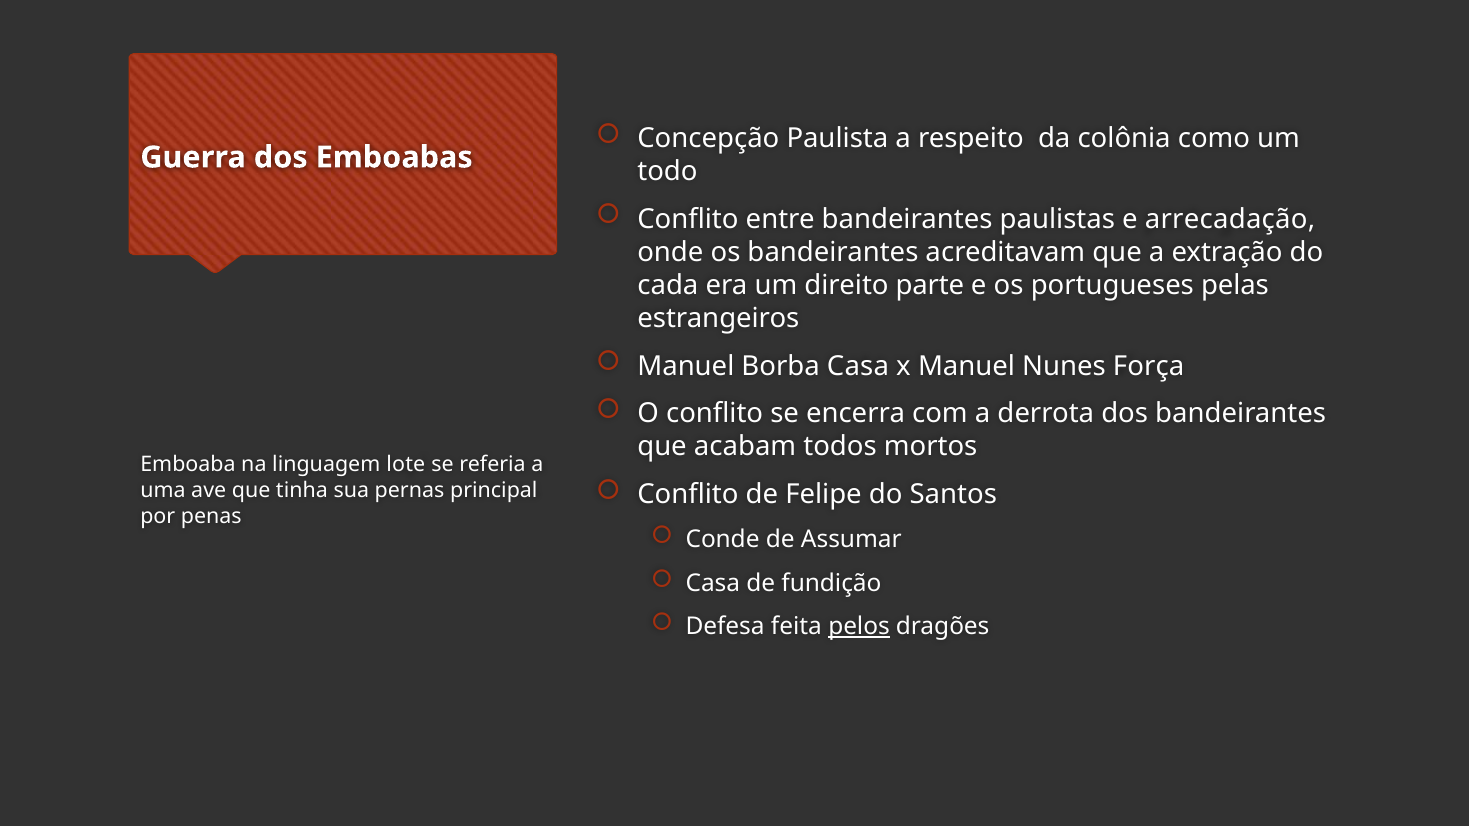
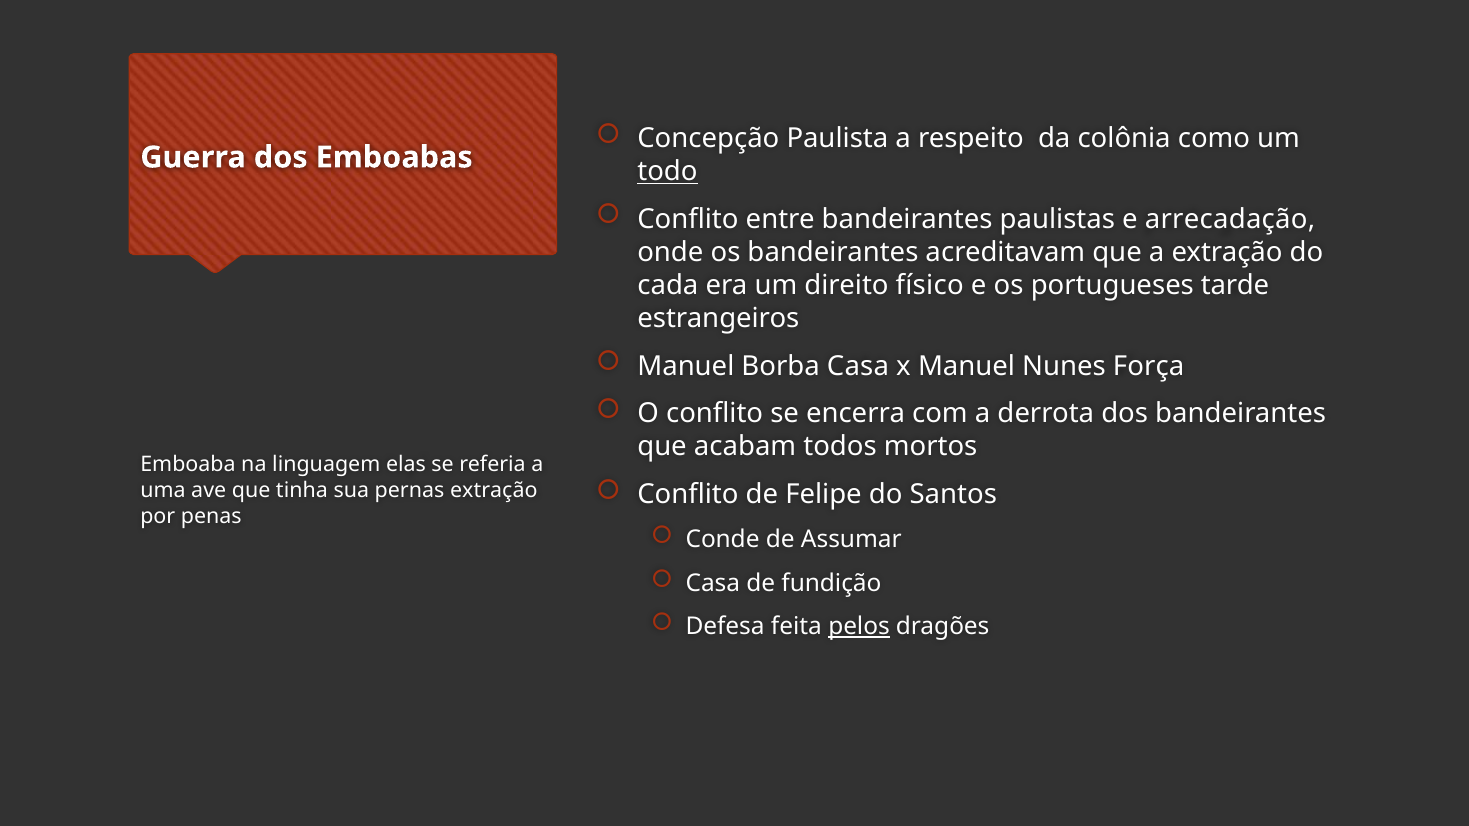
todo underline: none -> present (667, 172)
parte: parte -> físico (930, 285)
pelas: pelas -> tarde (1235, 285)
lote: lote -> elas (406, 465)
pernas principal: principal -> extração (494, 491)
